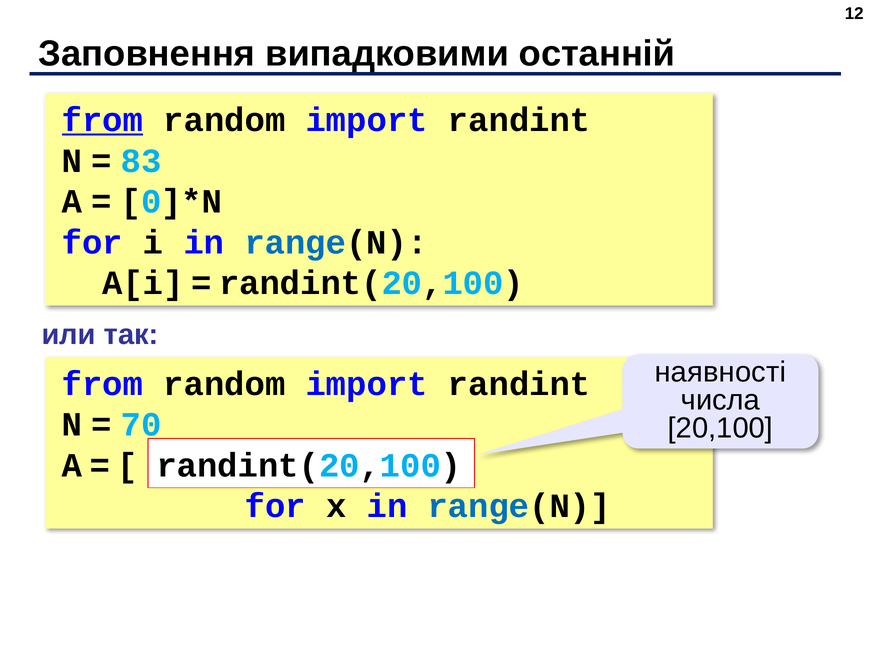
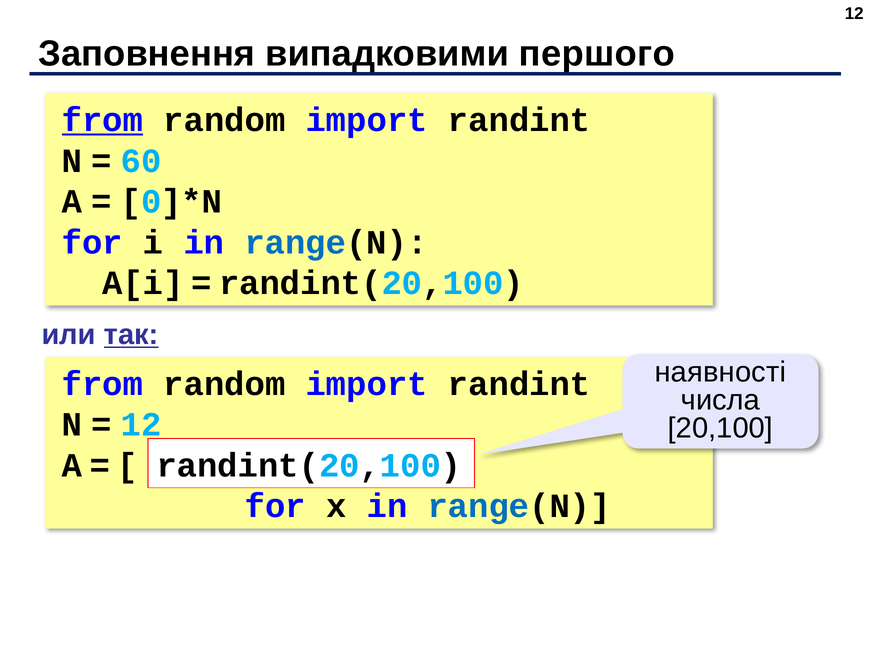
останній: останній -> першого (597, 54)
83: 83 -> 60 (141, 161)
так underline: none -> present (131, 335)
70: 70 -> 12 (141, 425)
